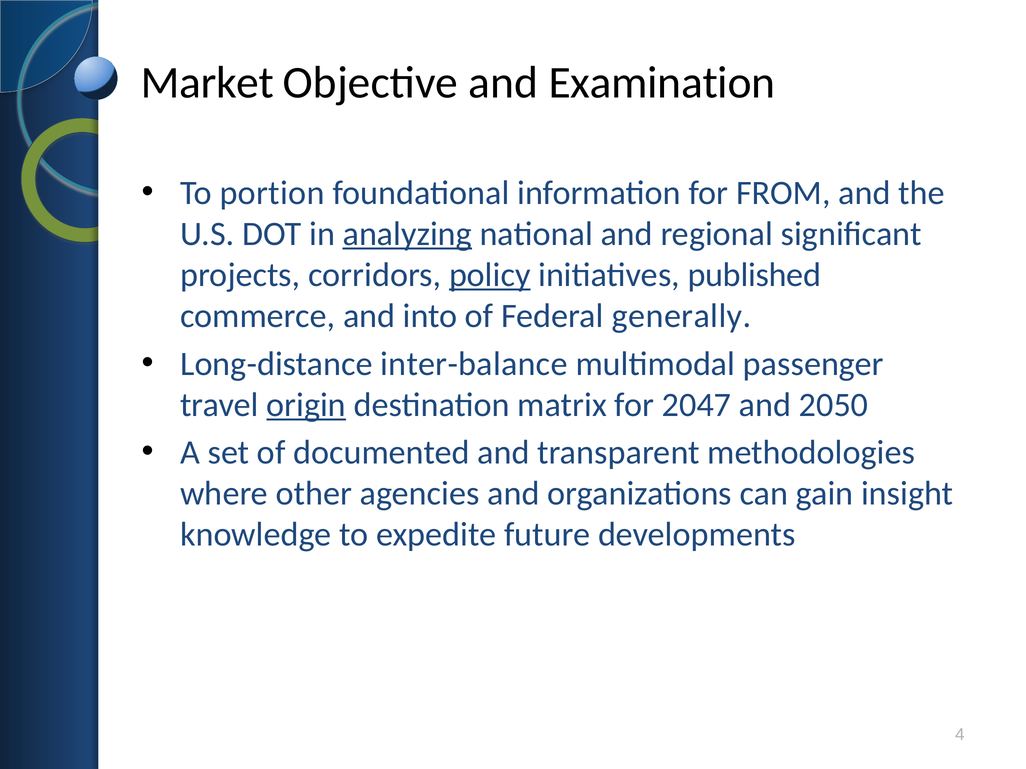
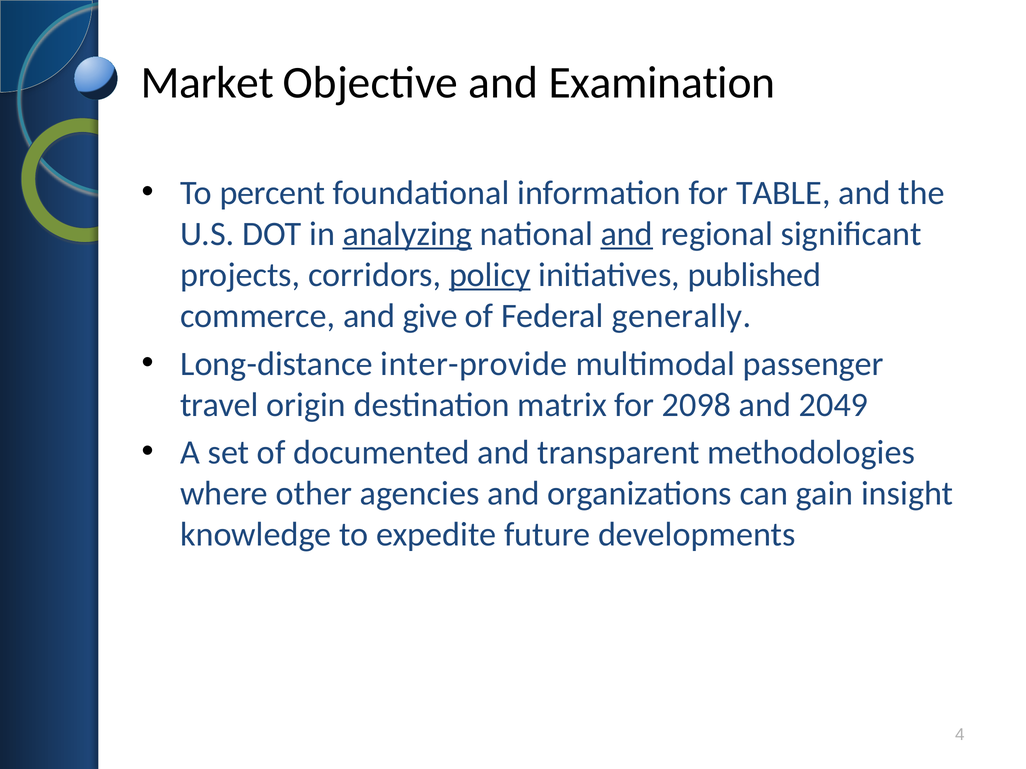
portion: portion -> percent (272, 193)
FROM: FROM -> TABLE (783, 193)
and underline: none -> present (627, 234)
into: into -> give (430, 316)
inter-balance: inter-balance -> inter-provide (474, 364)
origin underline: present -> none (306, 405)
2047: 2047 -> 2098 (697, 405)
2050: 2050 -> 2049 (834, 405)
